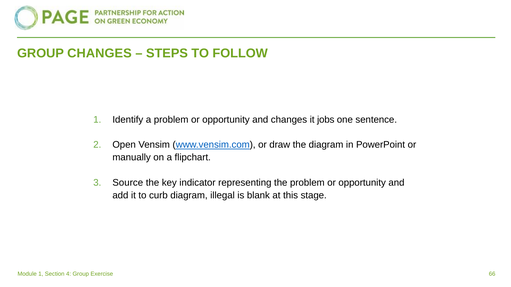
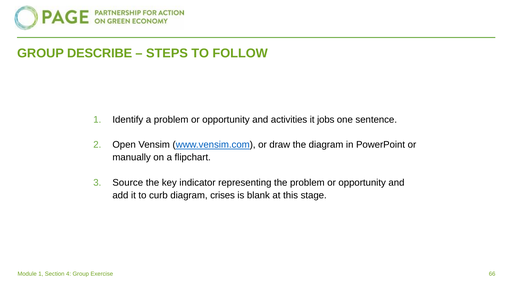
GROUP CHANGES: CHANGES -> DESCRIBE (100, 53)
and changes: changes -> activities (289, 120)
illegal: illegal -> crises (223, 196)
